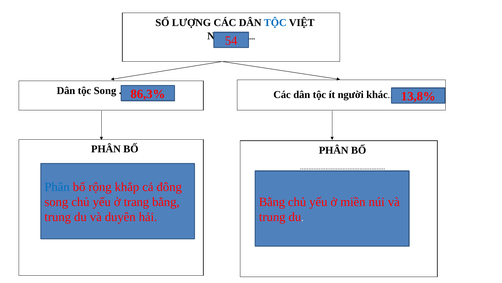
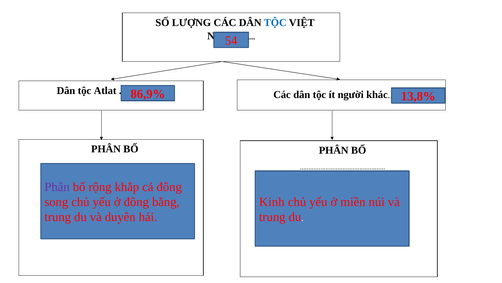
tộc Song: Song -> Atlat (105, 91)
86,3%: 86,3% -> 86,9% (148, 94)
Phân colour: blue -> purple (57, 187)
ở trang: trang -> đông (136, 202)
Bằng: Bằng -> Kinh (272, 202)
